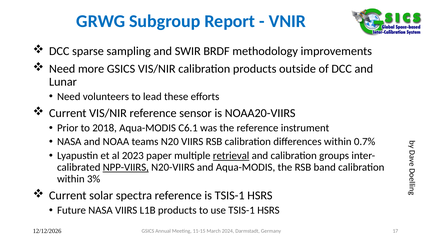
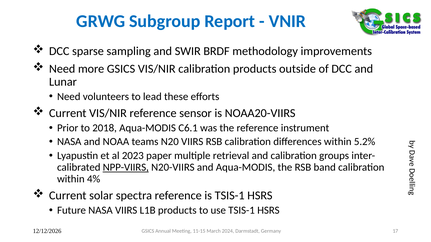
0.7%: 0.7% -> 5.2% (365, 142)
retrieval underline: present -> none (231, 156)
3%: 3% -> 4% (94, 179)
